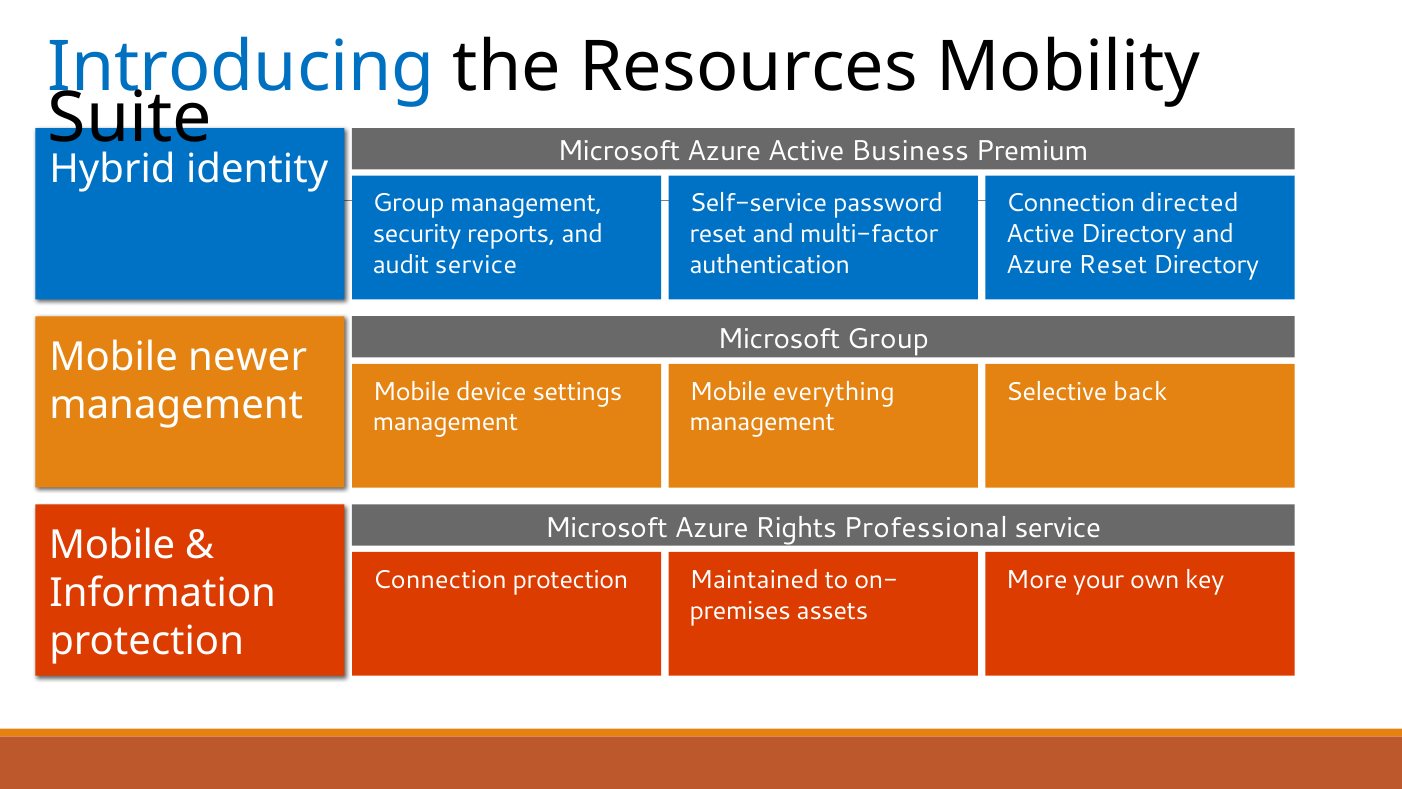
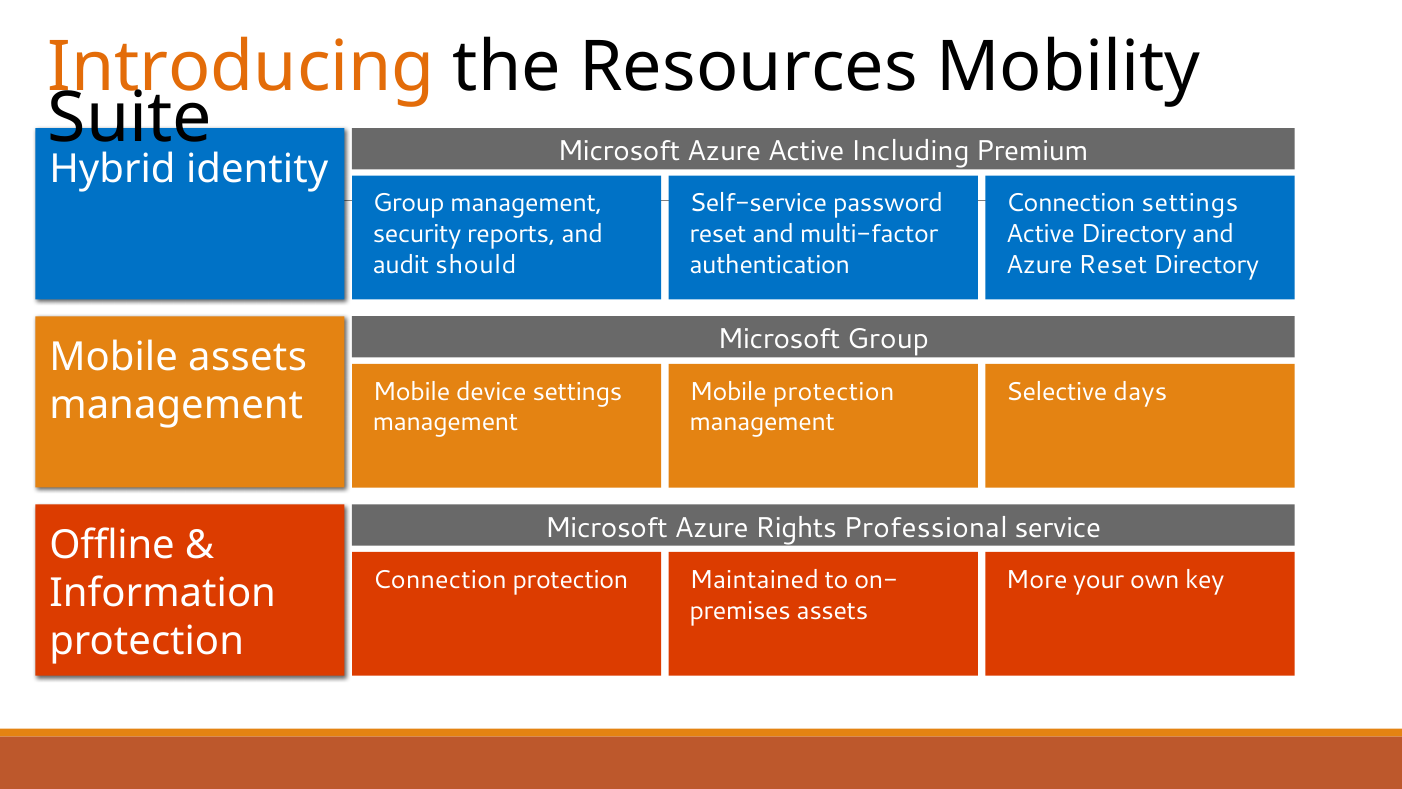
Introducing colour: blue -> orange (241, 67)
Business: Business -> Including (910, 151)
Connection directed: directed -> settings (1190, 203)
audit service: service -> should (476, 265)
Mobile newer: newer -> assets (248, 357)
Mobile everything: everything -> protection (834, 391)
back: back -> days (1140, 391)
Mobile: Mobile -> Offline (112, 545)
